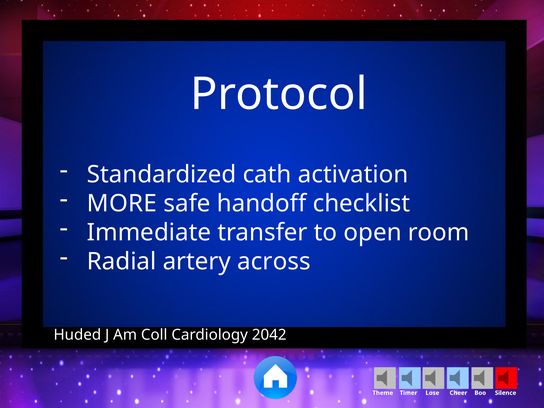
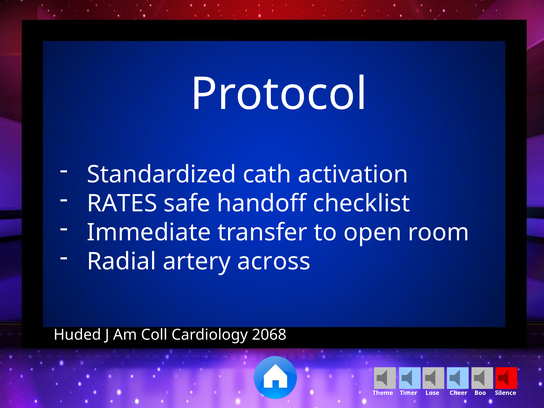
MORE: MORE -> RATES (122, 203)
2042: 2042 -> 2068 (269, 335)
